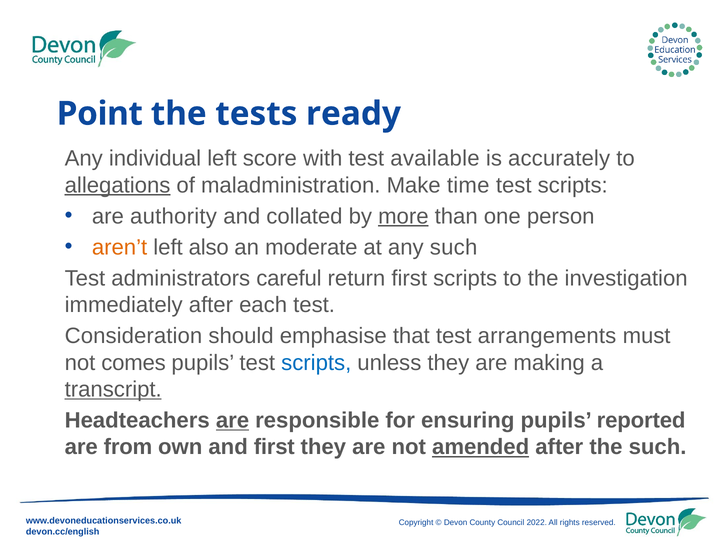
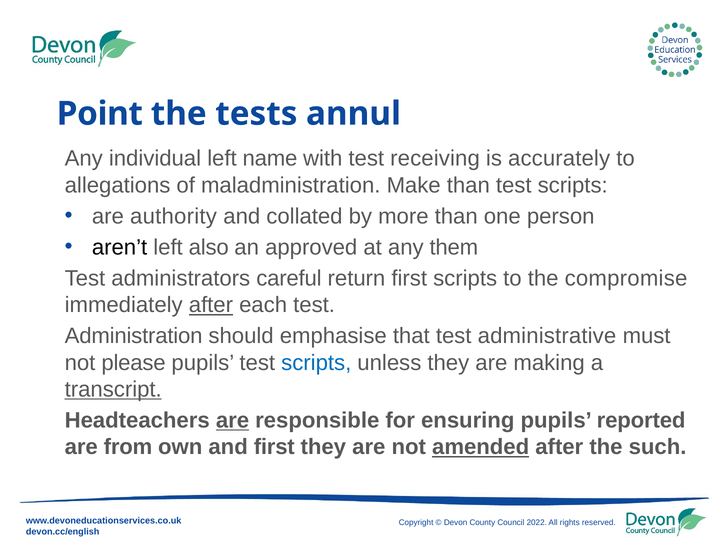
ready: ready -> annul (353, 114)
score: score -> name (270, 158)
available: available -> receiving (435, 158)
allegations underline: present -> none (118, 185)
Make time: time -> than (468, 185)
more underline: present -> none (403, 216)
aren’t colour: orange -> black (120, 247)
moderate: moderate -> approved (311, 247)
any such: such -> them (454, 247)
investigation: investigation -> compromise (626, 278)
after underline: none -> present (211, 305)
Consideration: Consideration -> Administration (134, 336)
arrangements: arrangements -> administrative (547, 336)
comes: comes -> please (134, 362)
